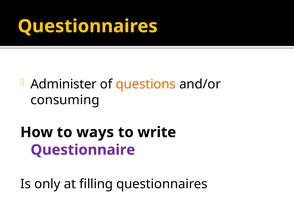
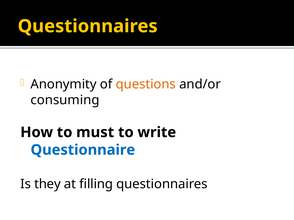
Administer: Administer -> Anonymity (64, 84)
ways: ways -> must (95, 133)
Questionnaire colour: purple -> blue (83, 150)
only: only -> they (47, 184)
